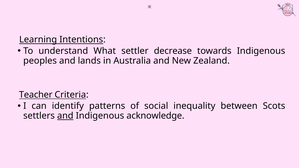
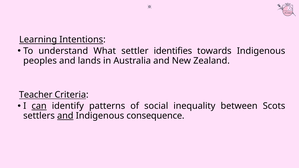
decrease: decrease -> identifies (173, 51)
can underline: none -> present (39, 106)
acknowledge: acknowledge -> consequence (155, 116)
